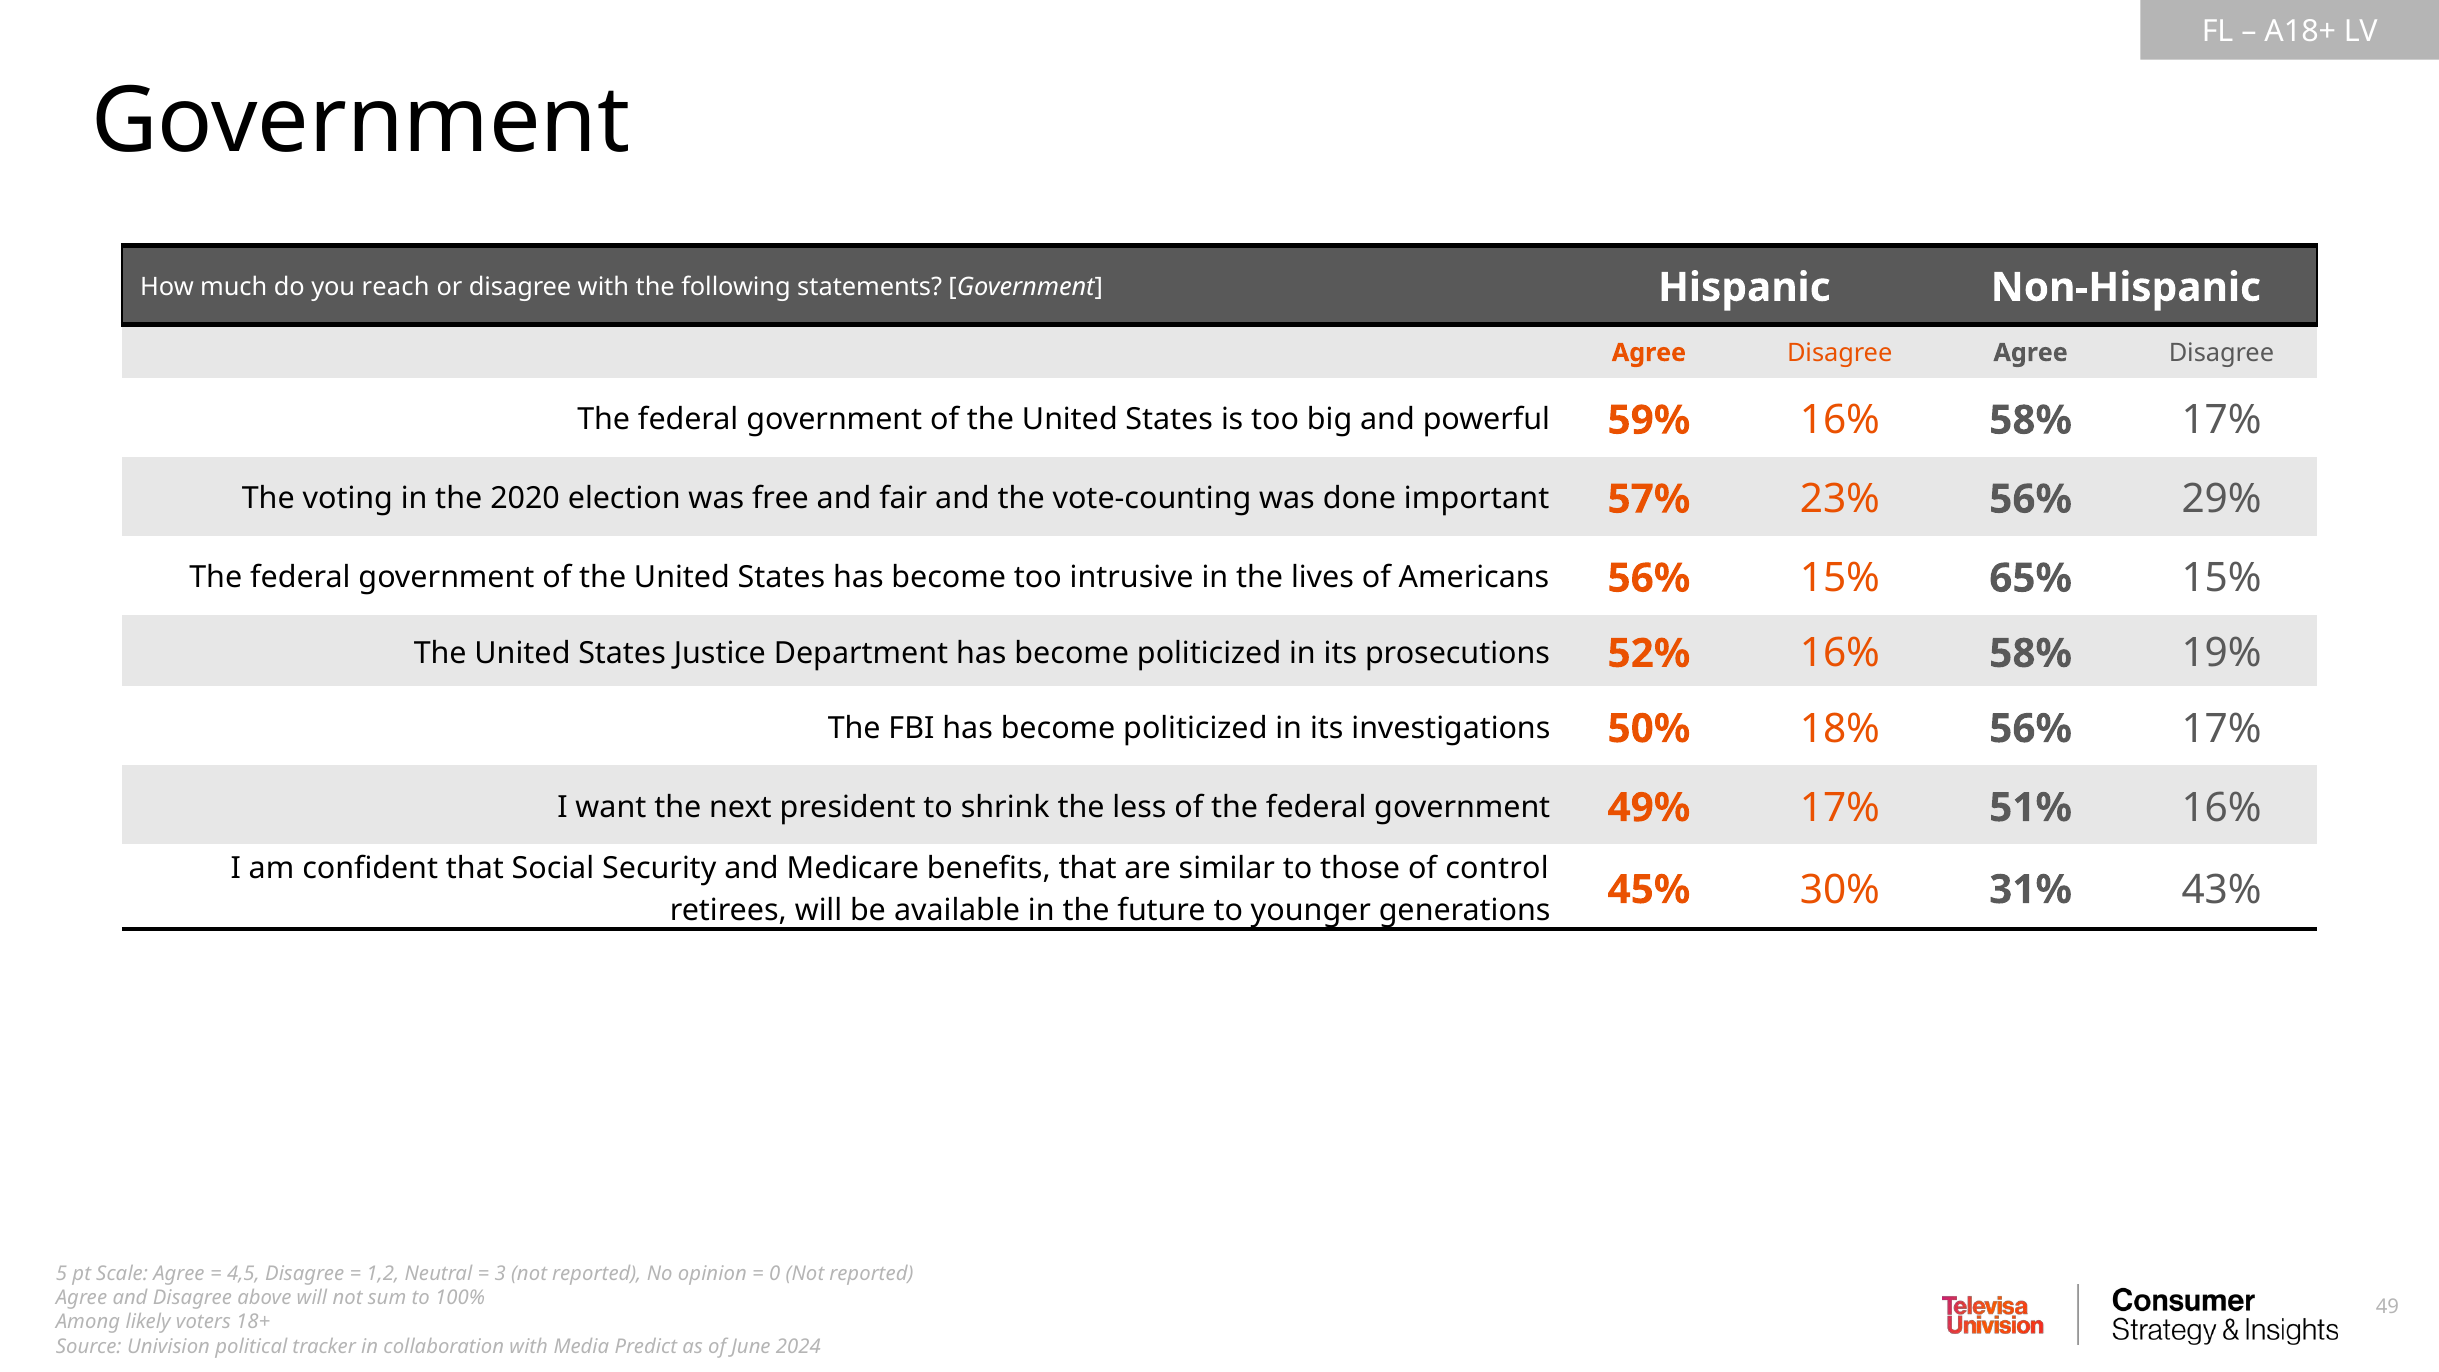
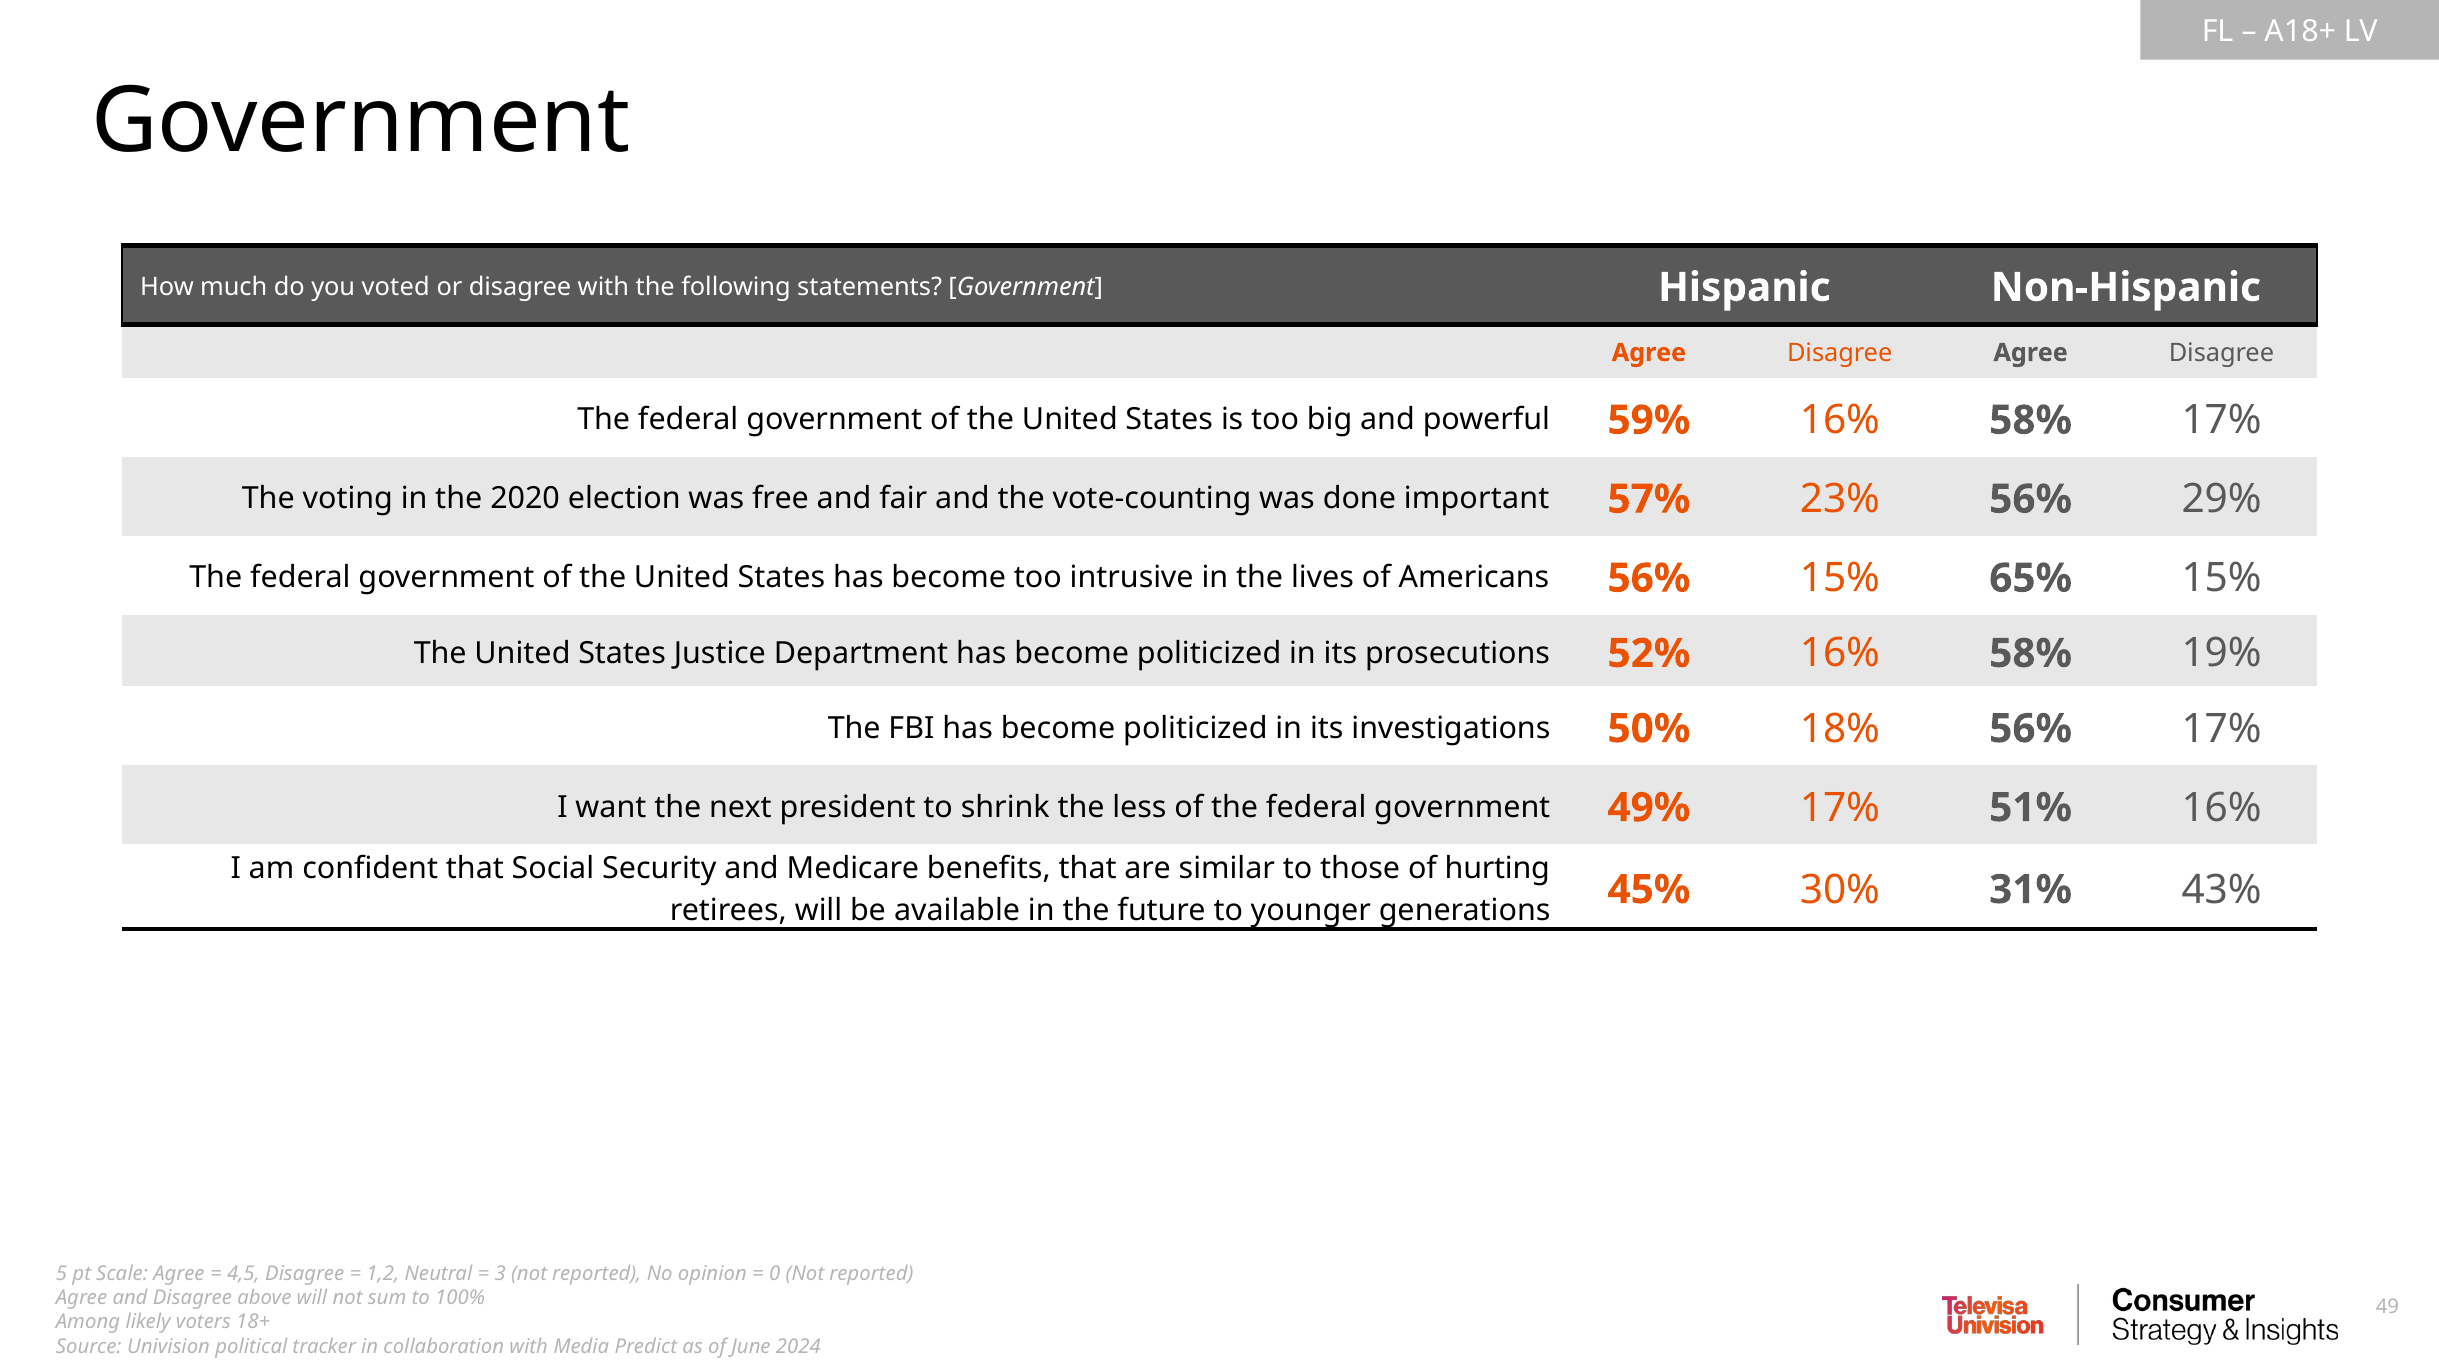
reach: reach -> voted (396, 287)
control: control -> hurting (1497, 868)
